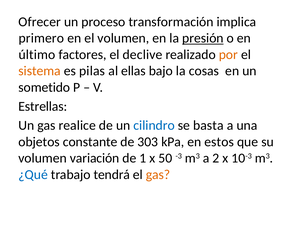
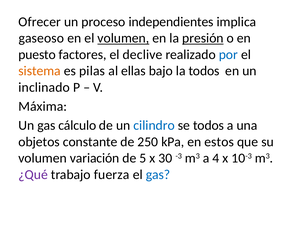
transformación: transformación -> independientes (171, 22)
primero: primero -> gaseoso (41, 38)
volumen underline: none -> present (123, 38)
último: último -> puesto (37, 55)
por colour: orange -> blue (228, 55)
la cosas: cosas -> todos (204, 71)
sometido: sometido -> inclinado (44, 87)
Estrellas: Estrellas -> Máxima (43, 106)
realice: realice -> cálculo (77, 126)
se basta: basta -> todos (208, 126)
303: 303 -> 250 (148, 142)
1: 1 -> 5 (143, 158)
50: 50 -> 30 (165, 158)
2: 2 -> 4 (216, 158)
¿Qué colour: blue -> purple (33, 175)
tendrá: tendrá -> fuerza (112, 175)
gas colour: orange -> blue (158, 175)
